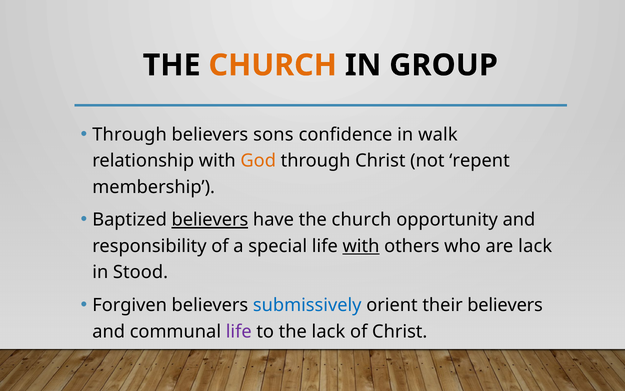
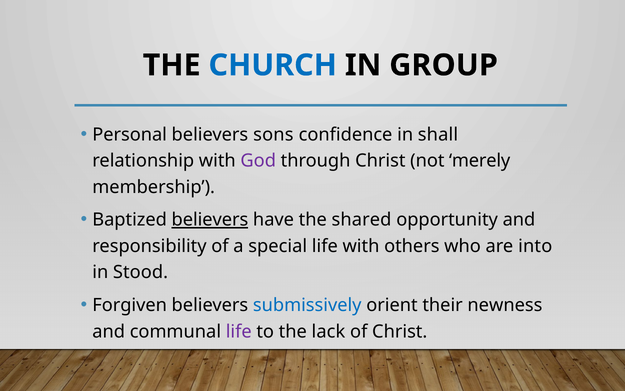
CHURCH colour: orange -> blue (273, 65)
Through: Through -> Personal (130, 135)
walk: walk -> shall (438, 135)
God colour: orange -> purple (258, 161)
repent: repent -> merely (480, 161)
have the church: church -> shared (361, 220)
with underline: present -> none (361, 246)
are lack: lack -> into (535, 246)
their believers: believers -> newness (505, 305)
